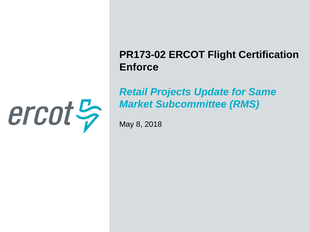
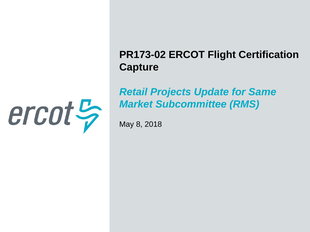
Enforce: Enforce -> Capture (139, 67)
